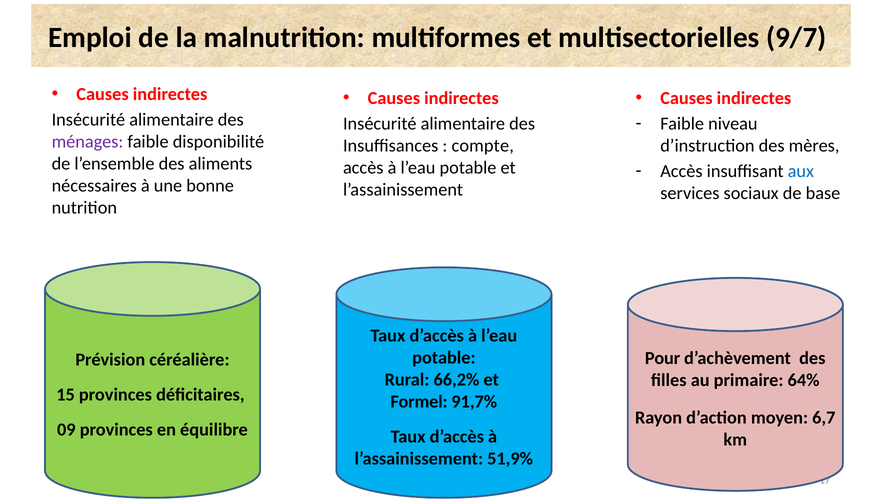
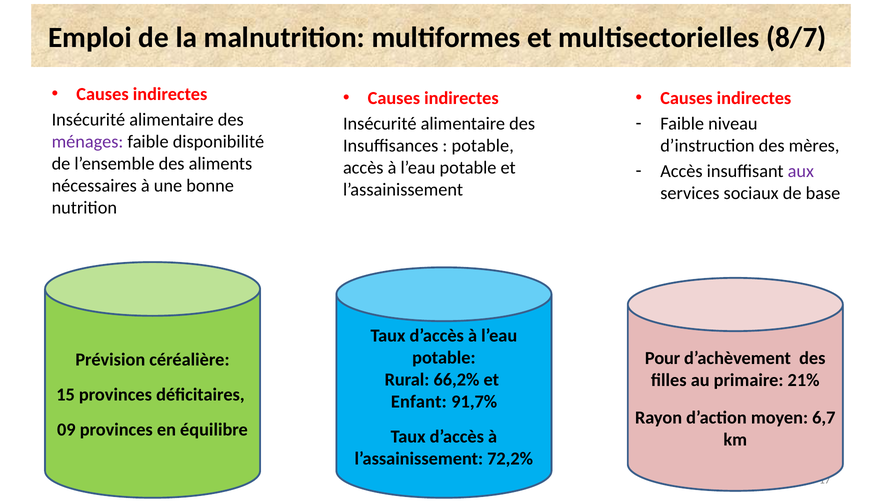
9/7: 9/7 -> 8/7 (796, 37)
compte: compte -> potable (483, 146)
aux colour: blue -> purple (801, 171)
64%: 64% -> 21% (804, 380)
Formel: Formel -> Enfant (419, 401)
51,9%: 51,9% -> 72,2% (510, 459)
